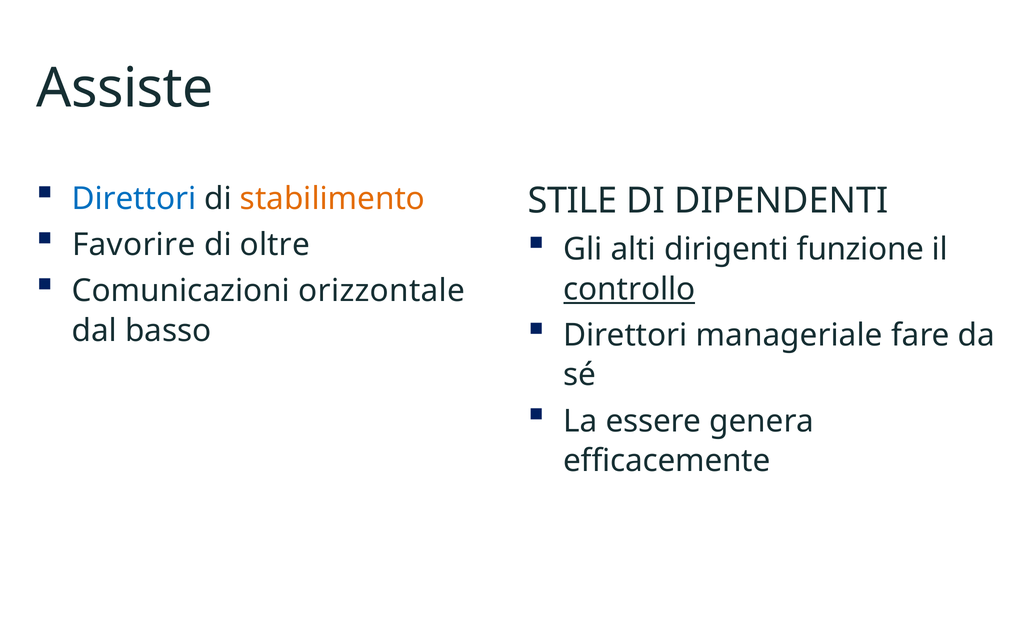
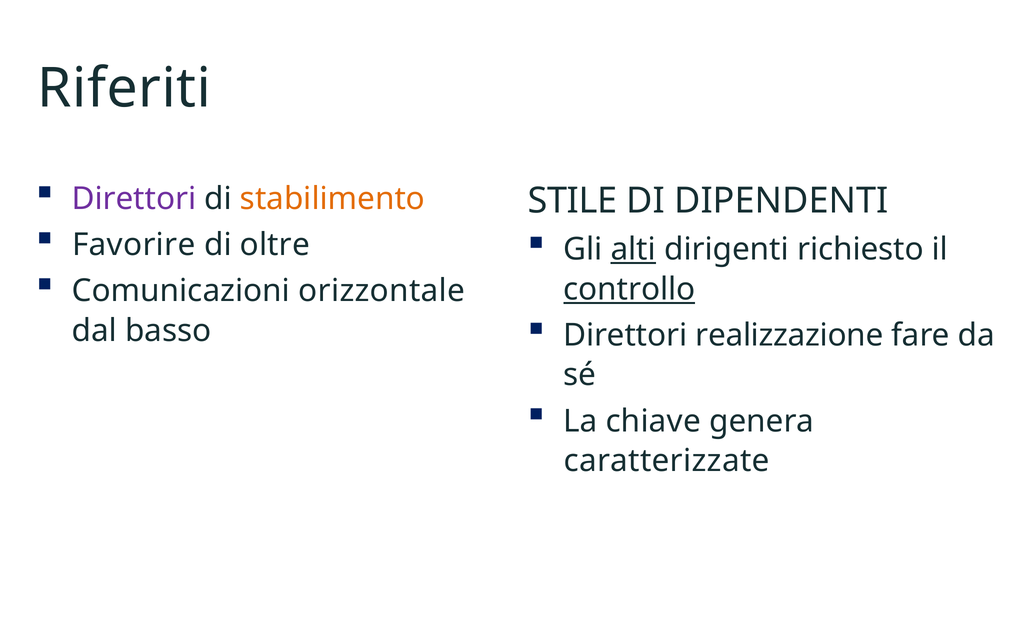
Assiste: Assiste -> Riferiti (124, 89)
Direttori colour: blue -> purple (134, 199)
alti underline: none -> present (633, 249)
funzione: funzione -> richiesto (860, 249)
manageriale: manageriale -> realizzazione (789, 335)
essere: essere -> chiave (653, 421)
efficacemente: efficacemente -> caratterizzate (667, 460)
